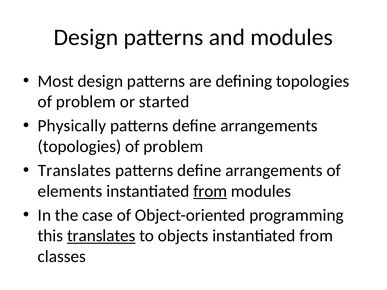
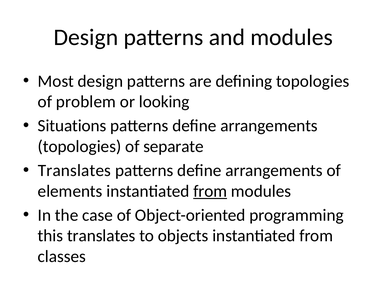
started: started -> looking (164, 102)
Physically: Physically -> Situations (72, 126)
problem: problem -> separate (173, 147)
translates underline: present -> none (101, 236)
